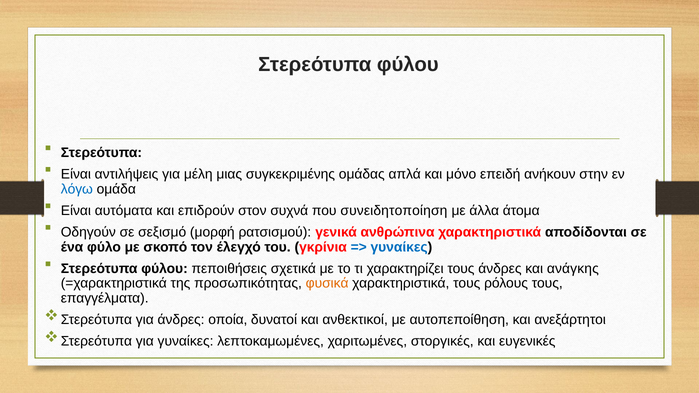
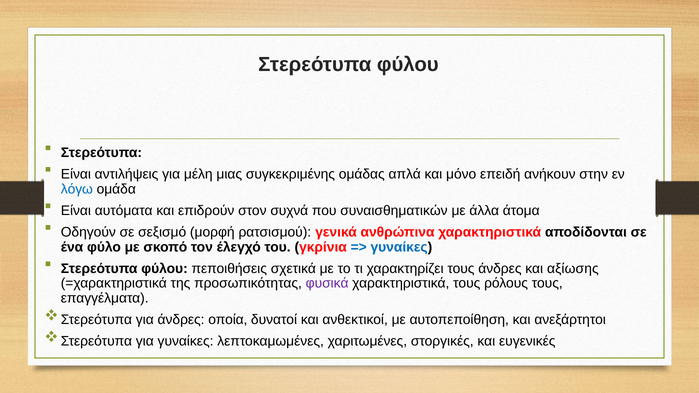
συνειδητοποίηση: συνειδητοποίηση -> συναισθηματικών (394, 211)
ανάγκης: ανάγκης -> αξίωσης (573, 269)
φυσικά colour: orange -> purple (327, 284)
